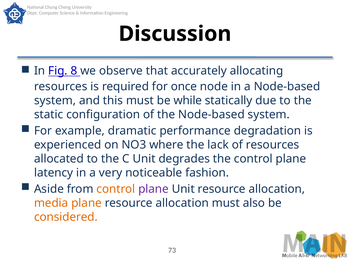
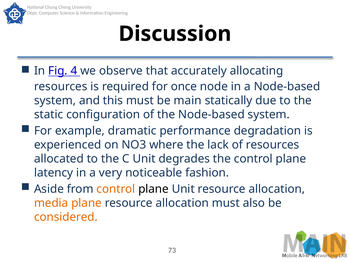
8: 8 -> 4 (74, 71)
while: while -> main (188, 101)
plane colour: purple -> black (154, 189)
